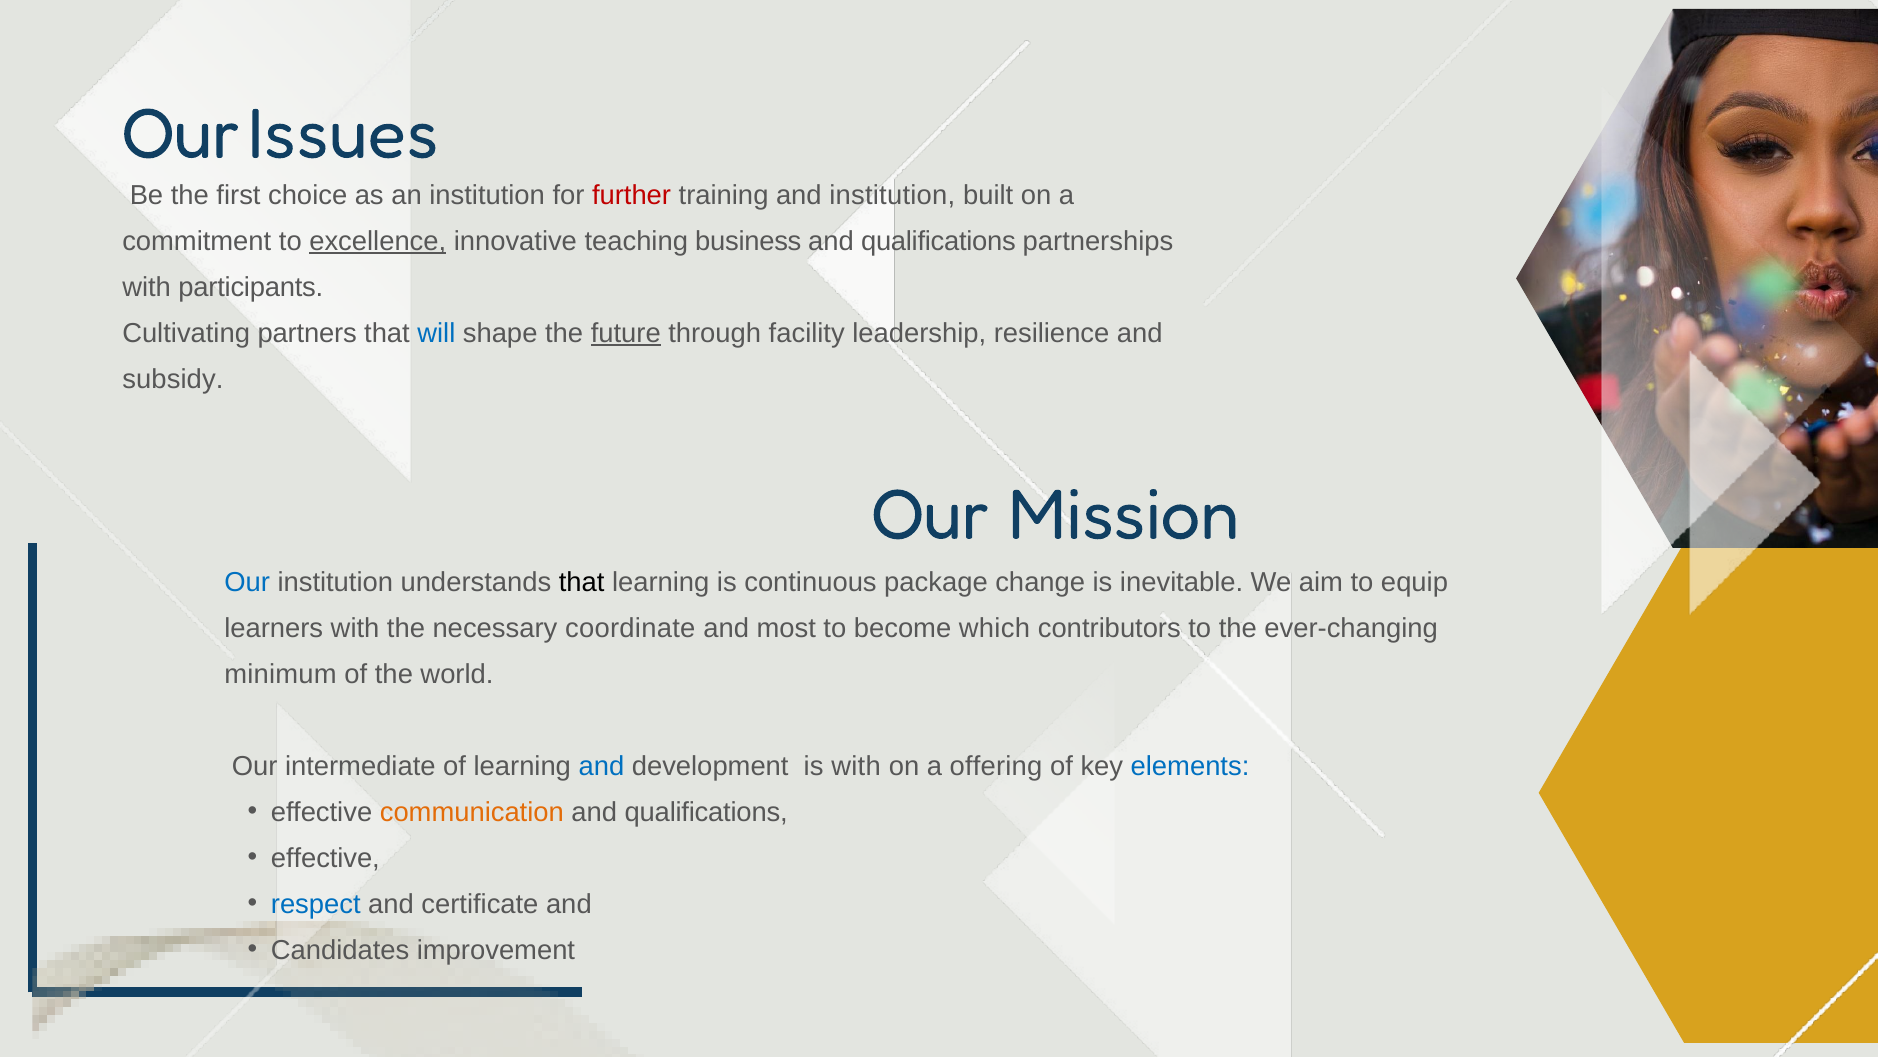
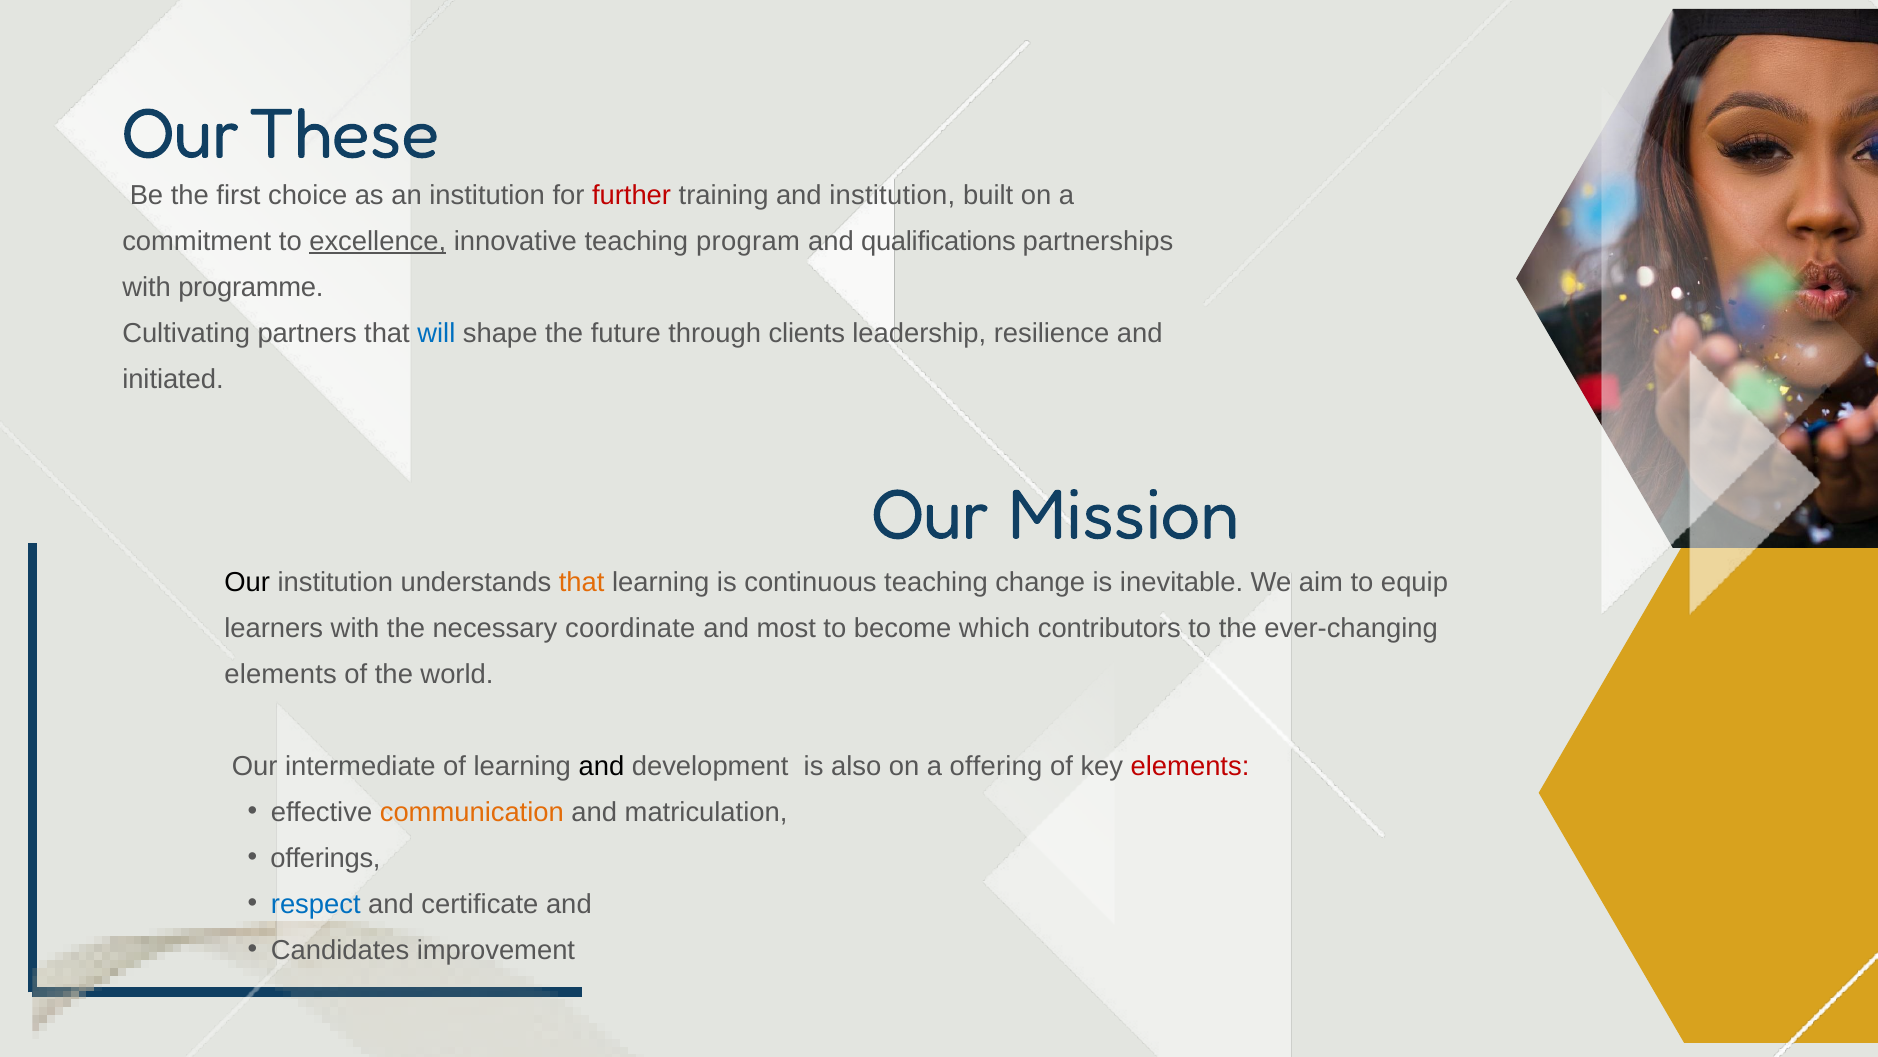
Issues: Issues -> These (344, 134)
business: business -> program (748, 241)
participants: participants -> programme (251, 287)
future underline: present -> none (626, 333)
facility: facility -> clients (807, 333)
subsidy: subsidy -> initiated (173, 379)
Our colour: blue -> black (247, 582)
that colour: black -> orange (582, 582)
continuous package: package -> teaching (936, 582)
minimum: minimum -> elements (281, 674)
and colour: blue -> black (601, 766)
is with: with -> also (856, 766)
elements colour: blue -> red (1190, 766)
qualifications: qualifications -> matriculation (706, 812)
effective: effective -> offerings (325, 858)
